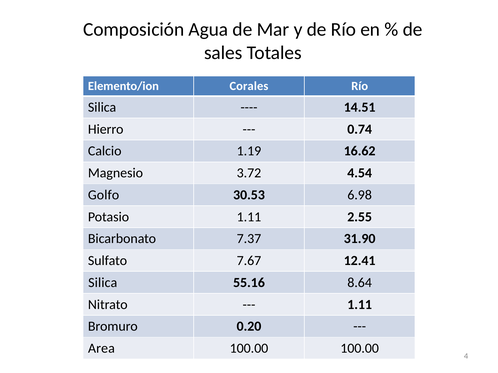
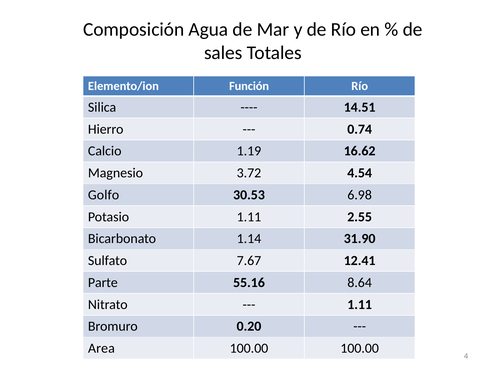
Corales: Corales -> Función (249, 86)
7.37: 7.37 -> 1.14 (249, 239)
Silica: Silica -> Parte (103, 283)
